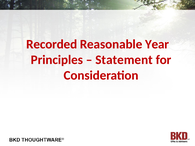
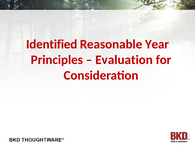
Recorded: Recorded -> Identified (52, 44)
Statement: Statement -> Evaluation (124, 60)
